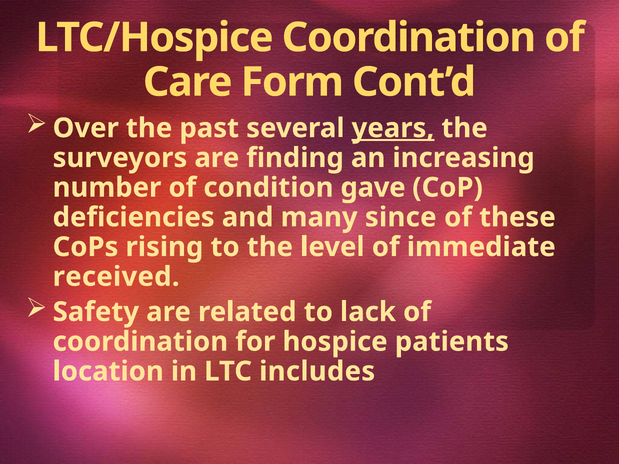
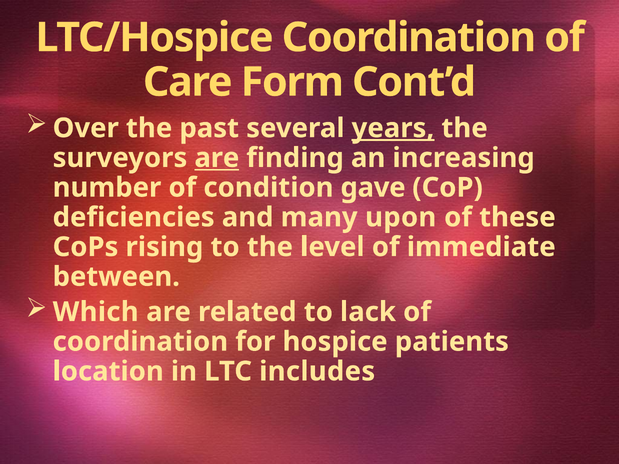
are underline: none -> present (217, 158)
since: since -> upon (401, 217)
received: received -> between (116, 277)
Safety: Safety -> Which (96, 312)
